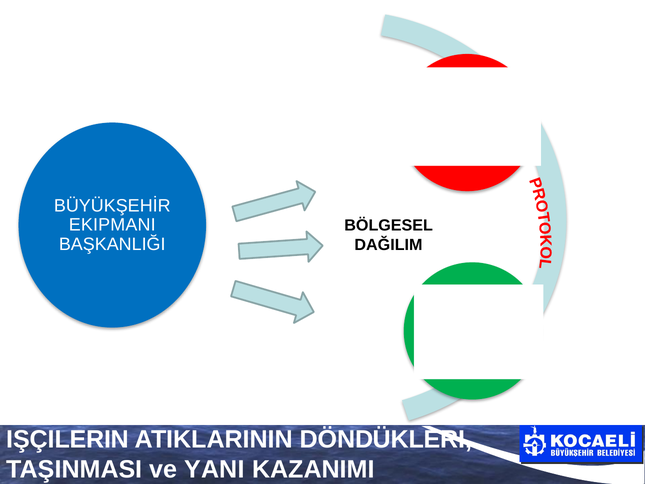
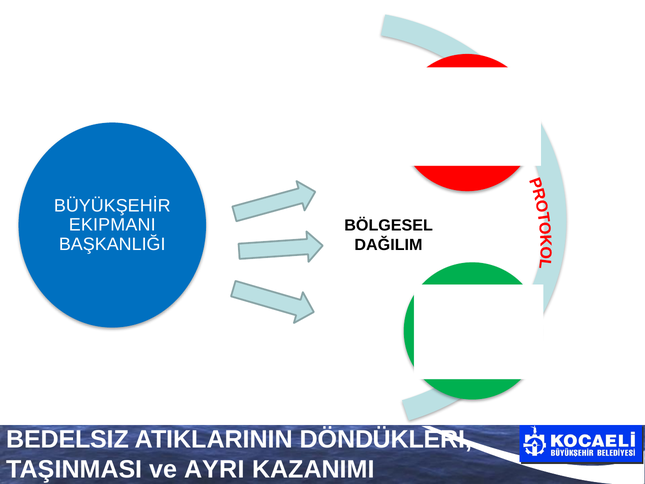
IŞÇILERIN: IŞÇILERIN -> BEDELSIZ (68, 439)
YANI: YANI -> AYRI (214, 469)
